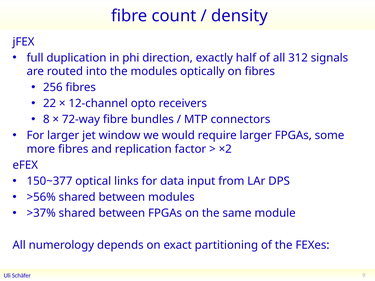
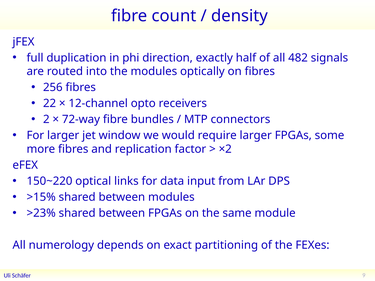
312: 312 -> 482 (298, 58)
8: 8 -> 2 (46, 120)
150~377: 150~377 -> 150~220 (49, 181)
>56%: >56% -> >15% (41, 197)
>37%: >37% -> >23% (41, 213)
